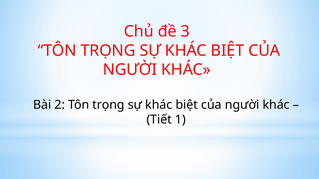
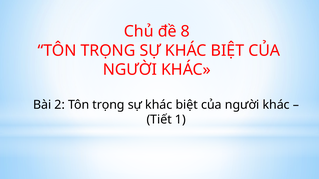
3: 3 -> 8 (185, 32)
